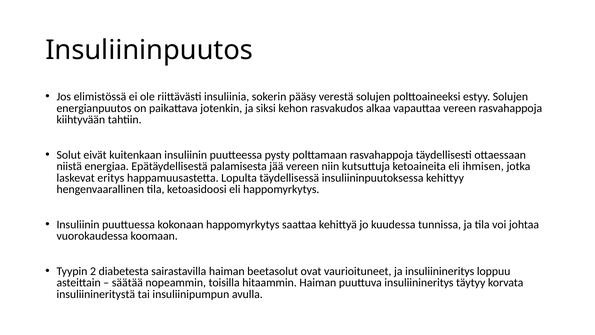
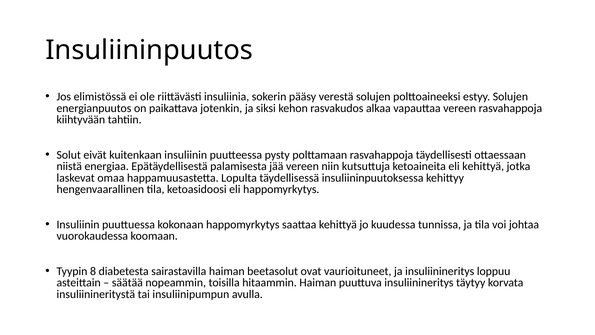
eli ihmisen: ihmisen -> kehittyä (483, 166)
eritys: eritys -> omaa (111, 178)
2: 2 -> 8 (93, 271)
